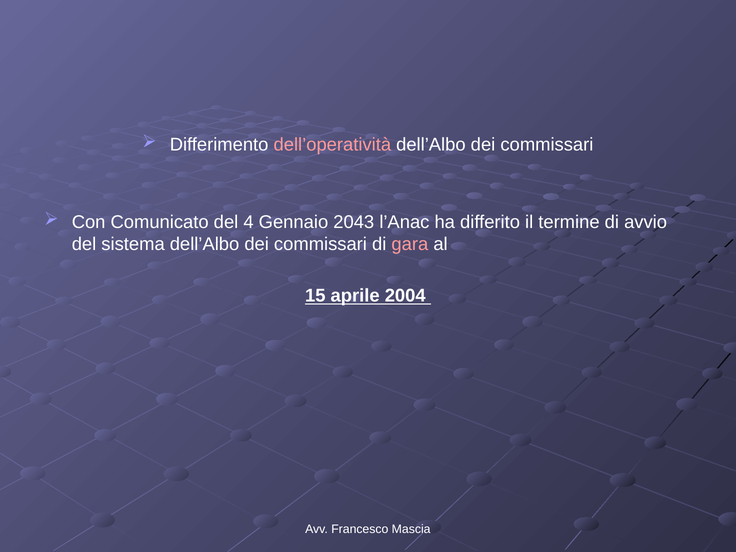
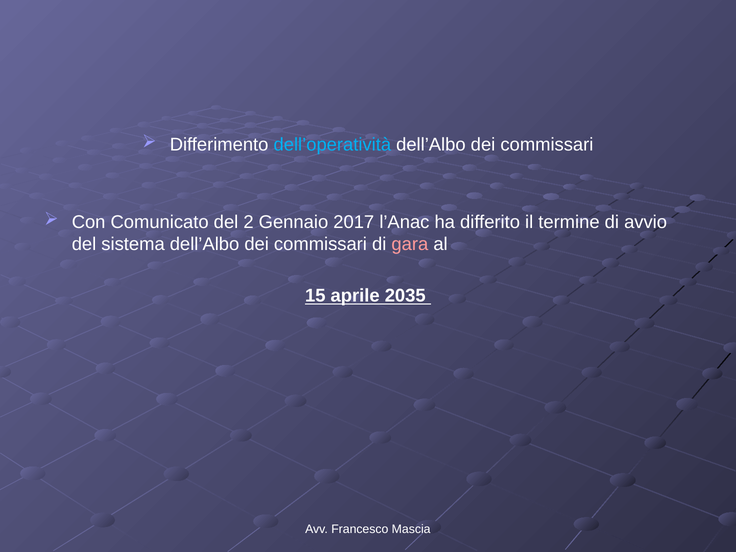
dell’operatività colour: pink -> light blue (332, 145)
4: 4 -> 2 (249, 222)
2043: 2043 -> 2017 (354, 222)
2004: 2004 -> 2035 (405, 296)
